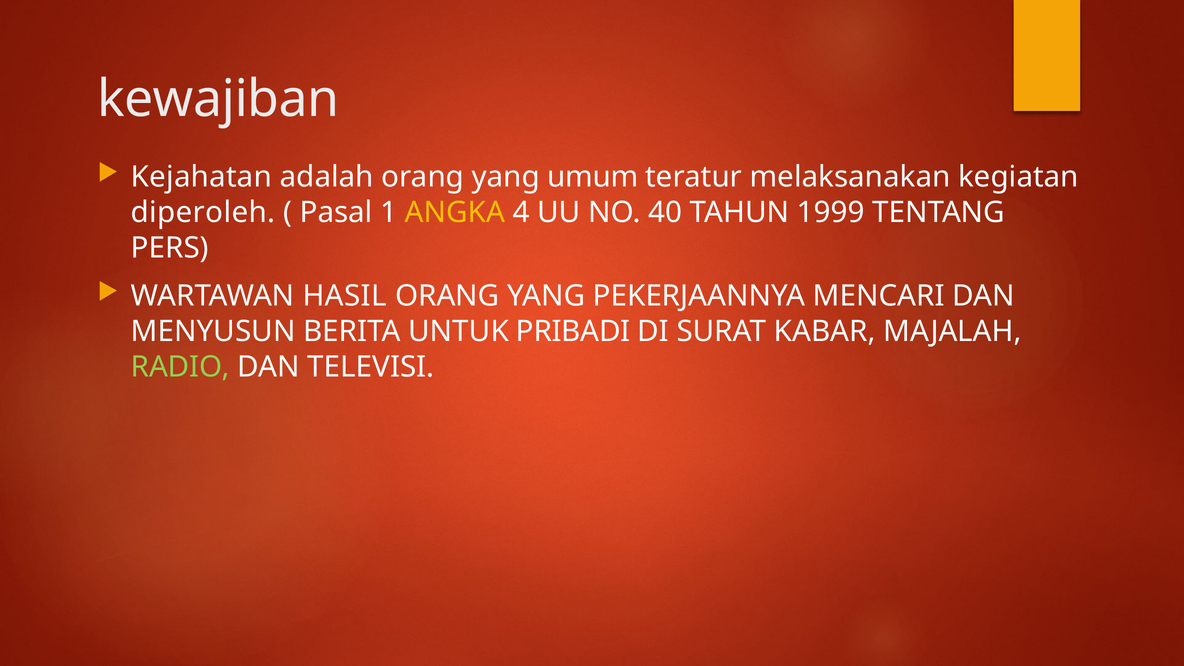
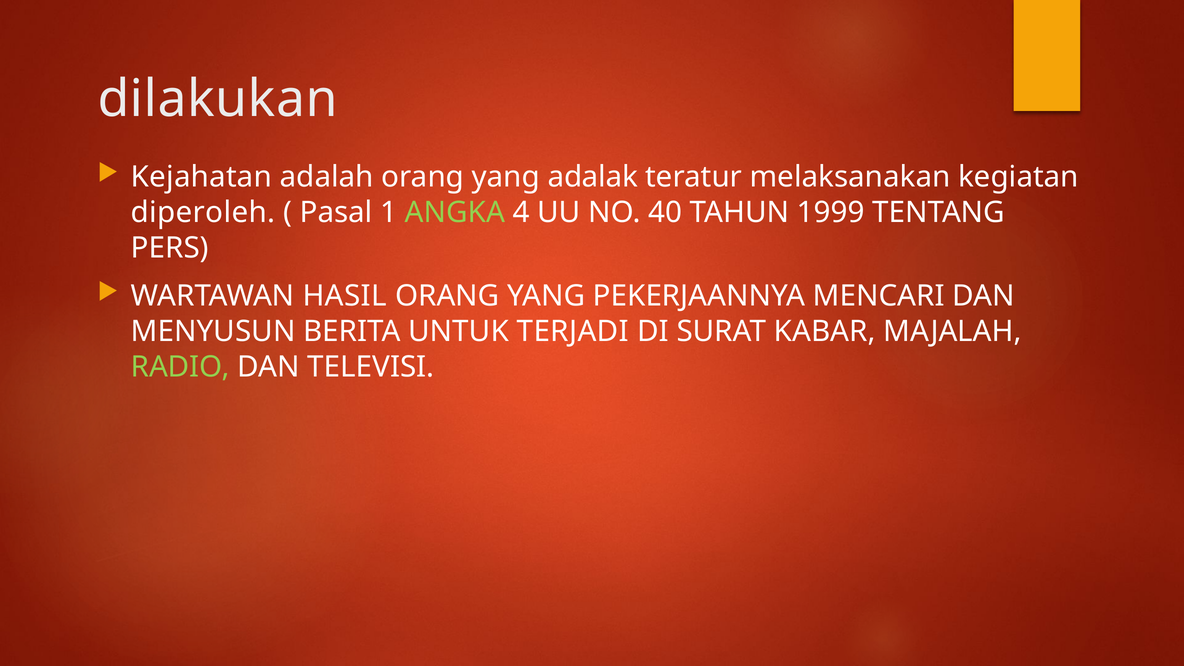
kewajiban: kewajiban -> dilakukan (218, 99)
umum: umum -> adalak (593, 177)
ANGKA colour: yellow -> light green (455, 213)
PRIBADI: PRIBADI -> TERJADI (573, 331)
